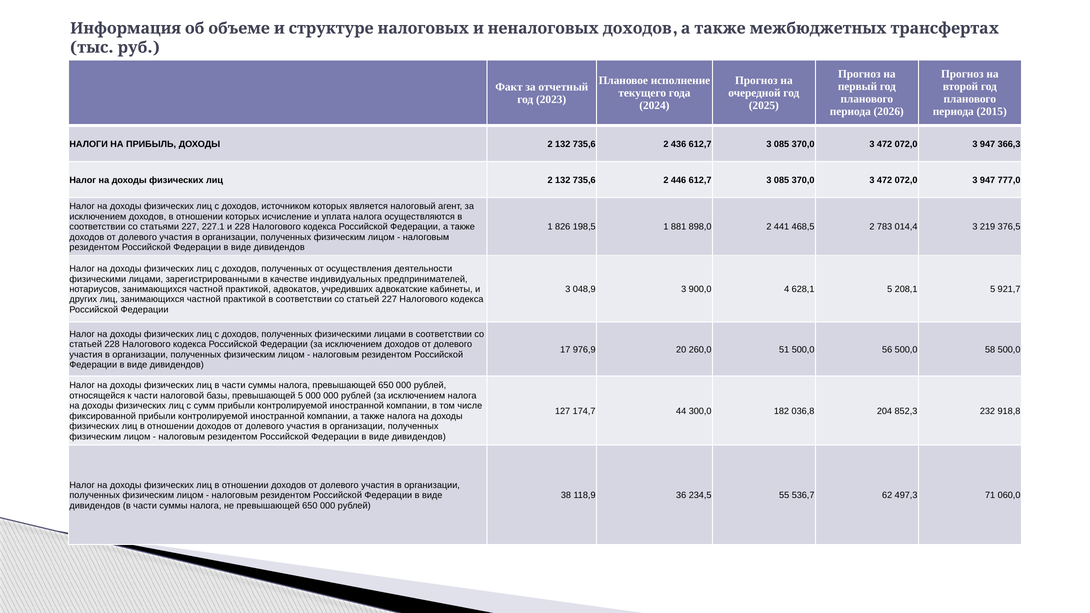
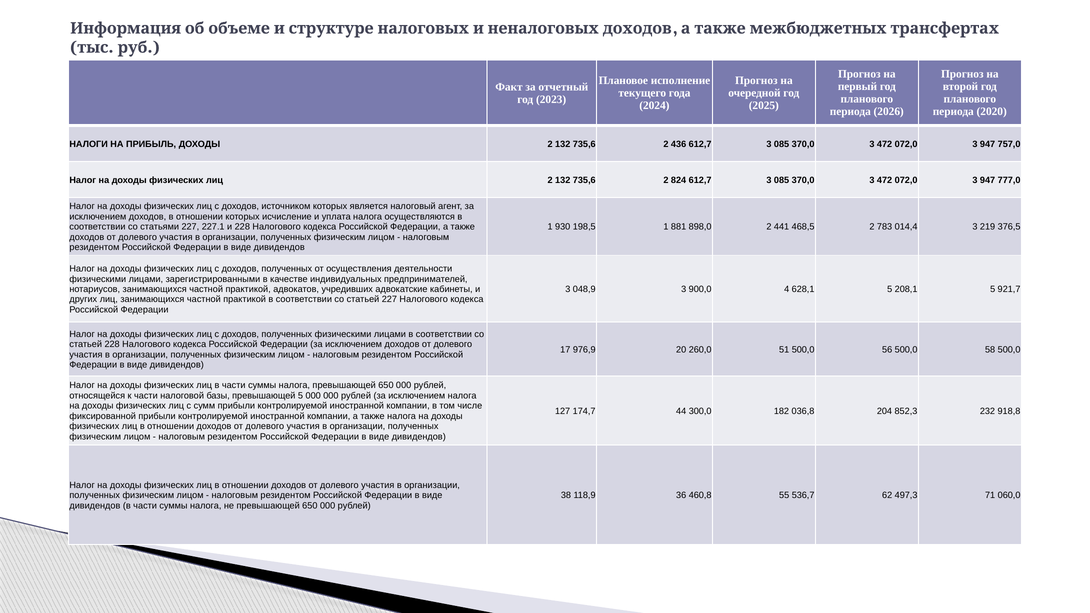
2015: 2015 -> 2020 (992, 112)
366,3: 366,3 -> 757,0 (1009, 144)
446: 446 -> 824 (679, 180)
826: 826 -> 930 (563, 227)
234,5: 234,5 -> 460,8 (700, 495)
